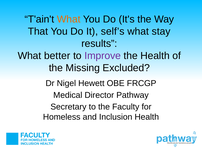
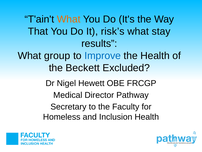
self’s: self’s -> risk’s (113, 31)
better: better -> group (57, 55)
Improve colour: purple -> blue (103, 55)
Missing: Missing -> Beckett (83, 68)
